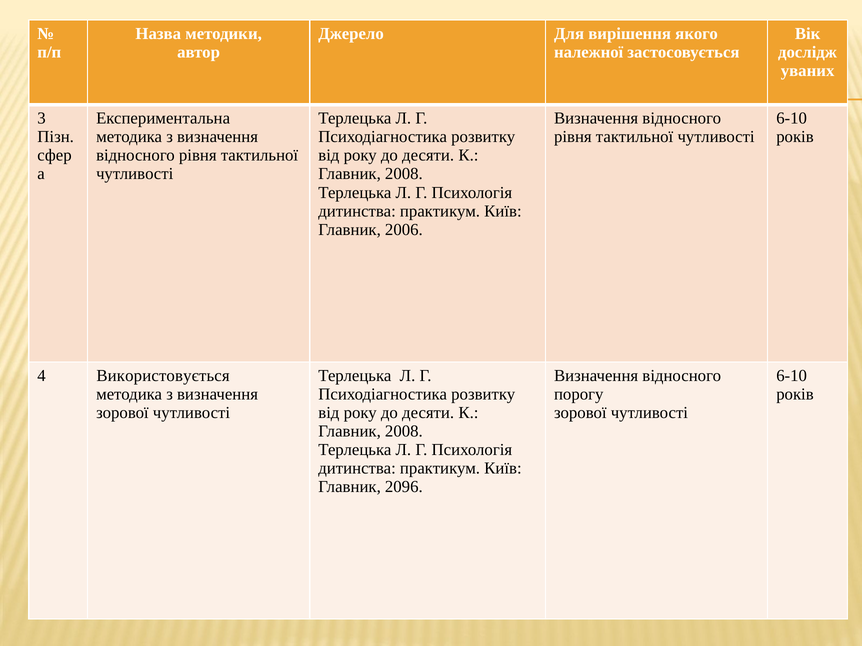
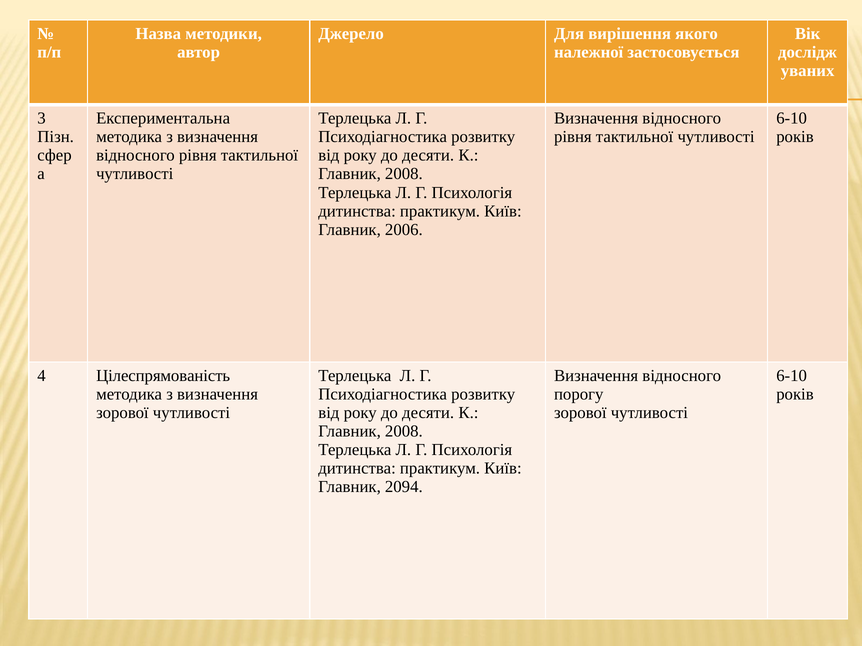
Використовується: Використовується -> Цілеспрямованість (163, 376)
2096: 2096 -> 2094 (404, 487)
